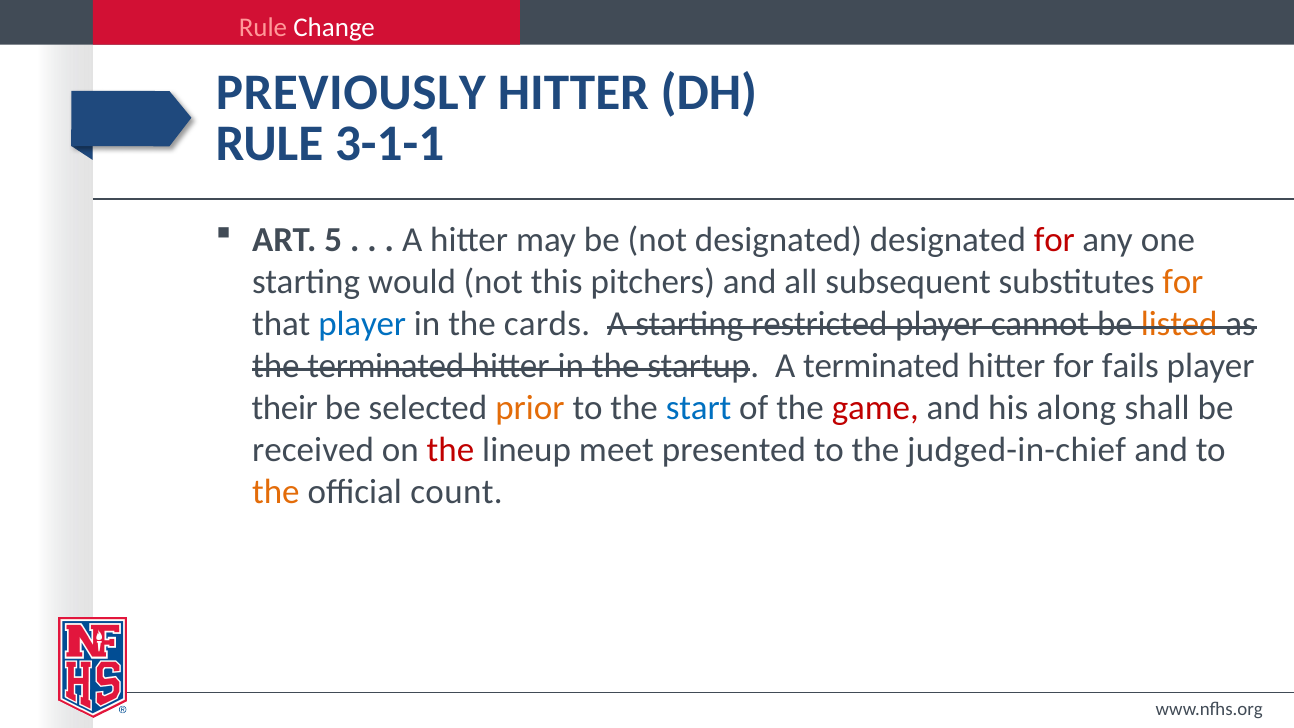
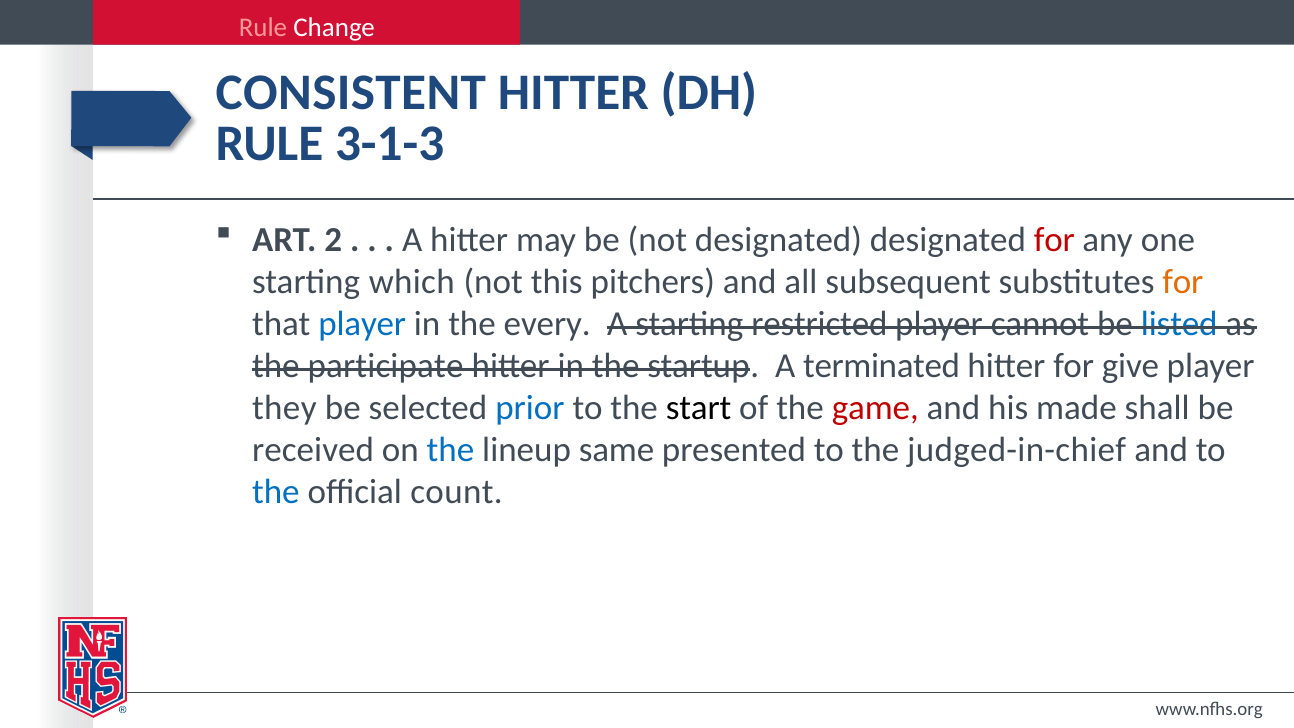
PREVIOUSLY: PREVIOUSLY -> CONSISTENT (351, 93)
3-1-1: 3-1-1 -> 3-1-3 (390, 144)
5: 5 -> 2 (333, 239)
would: would -> which (412, 281)
cards: cards -> every (547, 323)
listed colour: orange -> blue (1179, 323)
the terminated: terminated -> participate (386, 366)
fails: fails -> give (1130, 366)
their: their -> they (284, 408)
prior colour: orange -> blue (530, 408)
start colour: blue -> black (699, 408)
along: along -> made (1077, 408)
the colour: red -> blue (450, 450)
meet: meet -> same (617, 450)
the colour: orange -> blue (276, 492)
